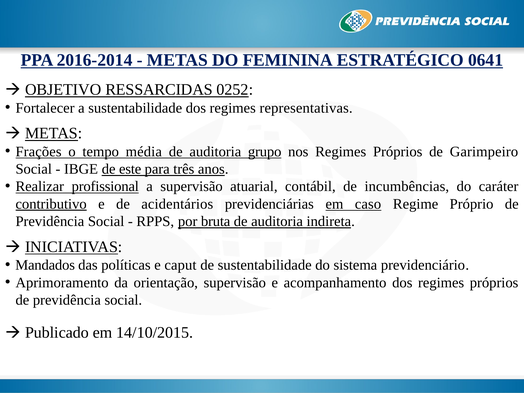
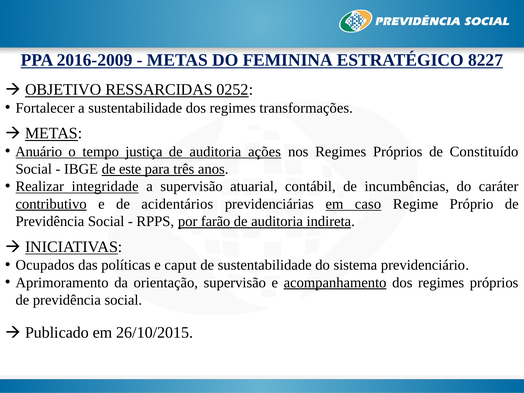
2016-2014: 2016-2014 -> 2016-2009 (95, 60)
0641: 0641 -> 8227 (486, 60)
representativas: representativas -> transformações (306, 108)
Frações: Frações -> Anuário (39, 152)
média: média -> justiça (144, 152)
grupo: grupo -> ações (265, 152)
Garimpeiro: Garimpeiro -> Constituído (484, 152)
profissional: profissional -> integridade (105, 187)
bruta: bruta -> farão (216, 221)
Mandados: Mandados -> Ocupados (45, 265)
acompanhamento underline: none -> present (335, 283)
14/10/2015: 14/10/2015 -> 26/10/2015 (155, 332)
